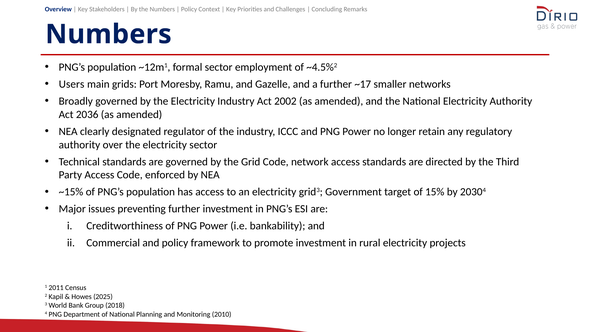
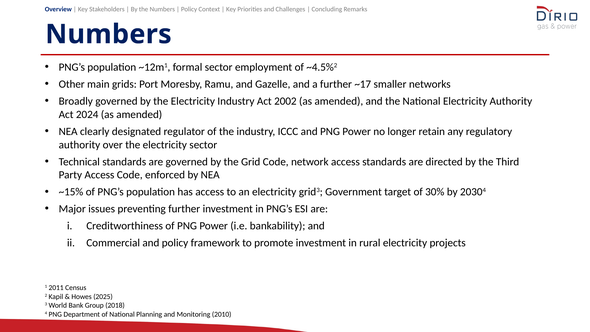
Users: Users -> Other (72, 84)
2036: 2036 -> 2024 (87, 114)
15%: 15% -> 30% (435, 192)
